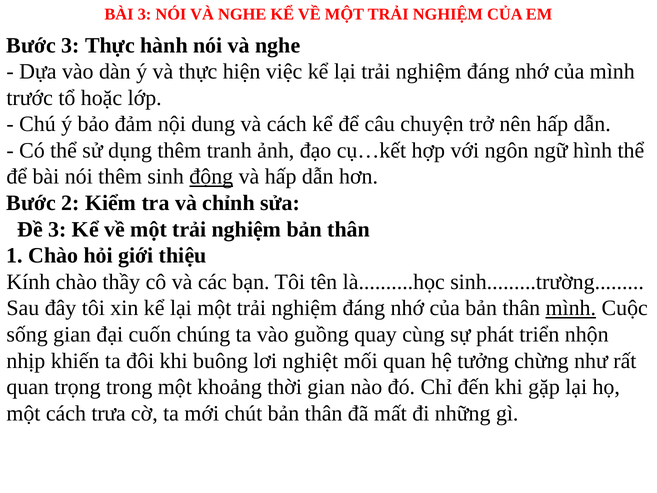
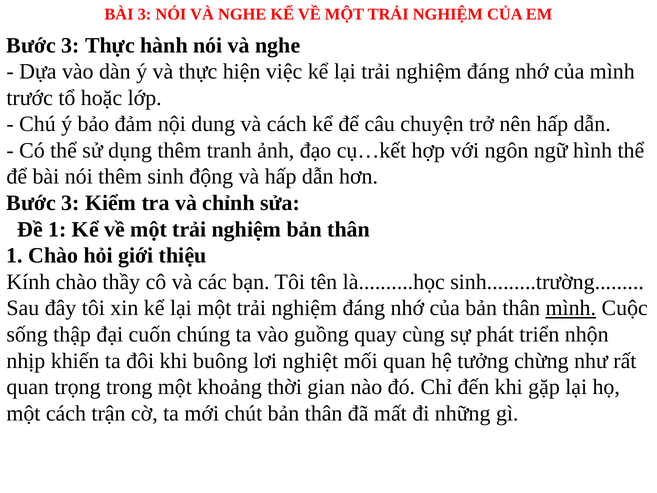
động underline: present -> none (211, 177)
2: 2 -> 3 (71, 203)
Đề 3: 3 -> 1 (57, 229)
sống gian: gian -> thập (72, 334)
trưa: trưa -> trận (108, 413)
